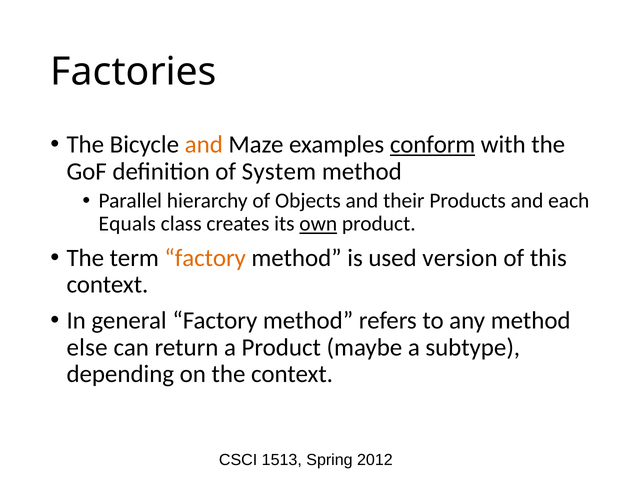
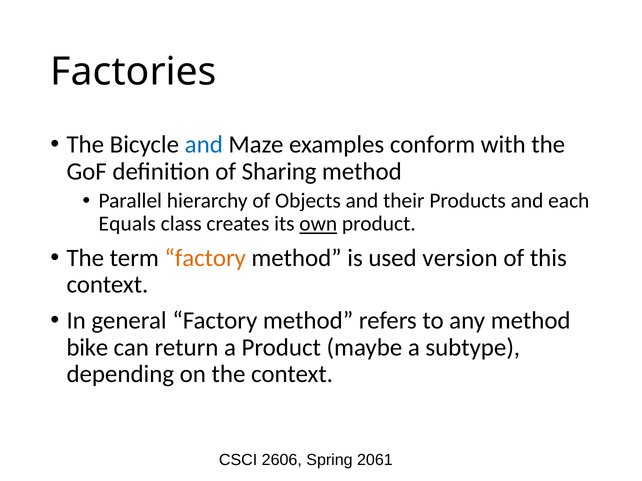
and colour: orange -> blue (204, 145)
conform underline: present -> none (433, 145)
System: System -> Sharing (279, 172)
else: else -> bike (87, 348)
1513: 1513 -> 2606 (282, 460)
2012: 2012 -> 2061 (375, 460)
